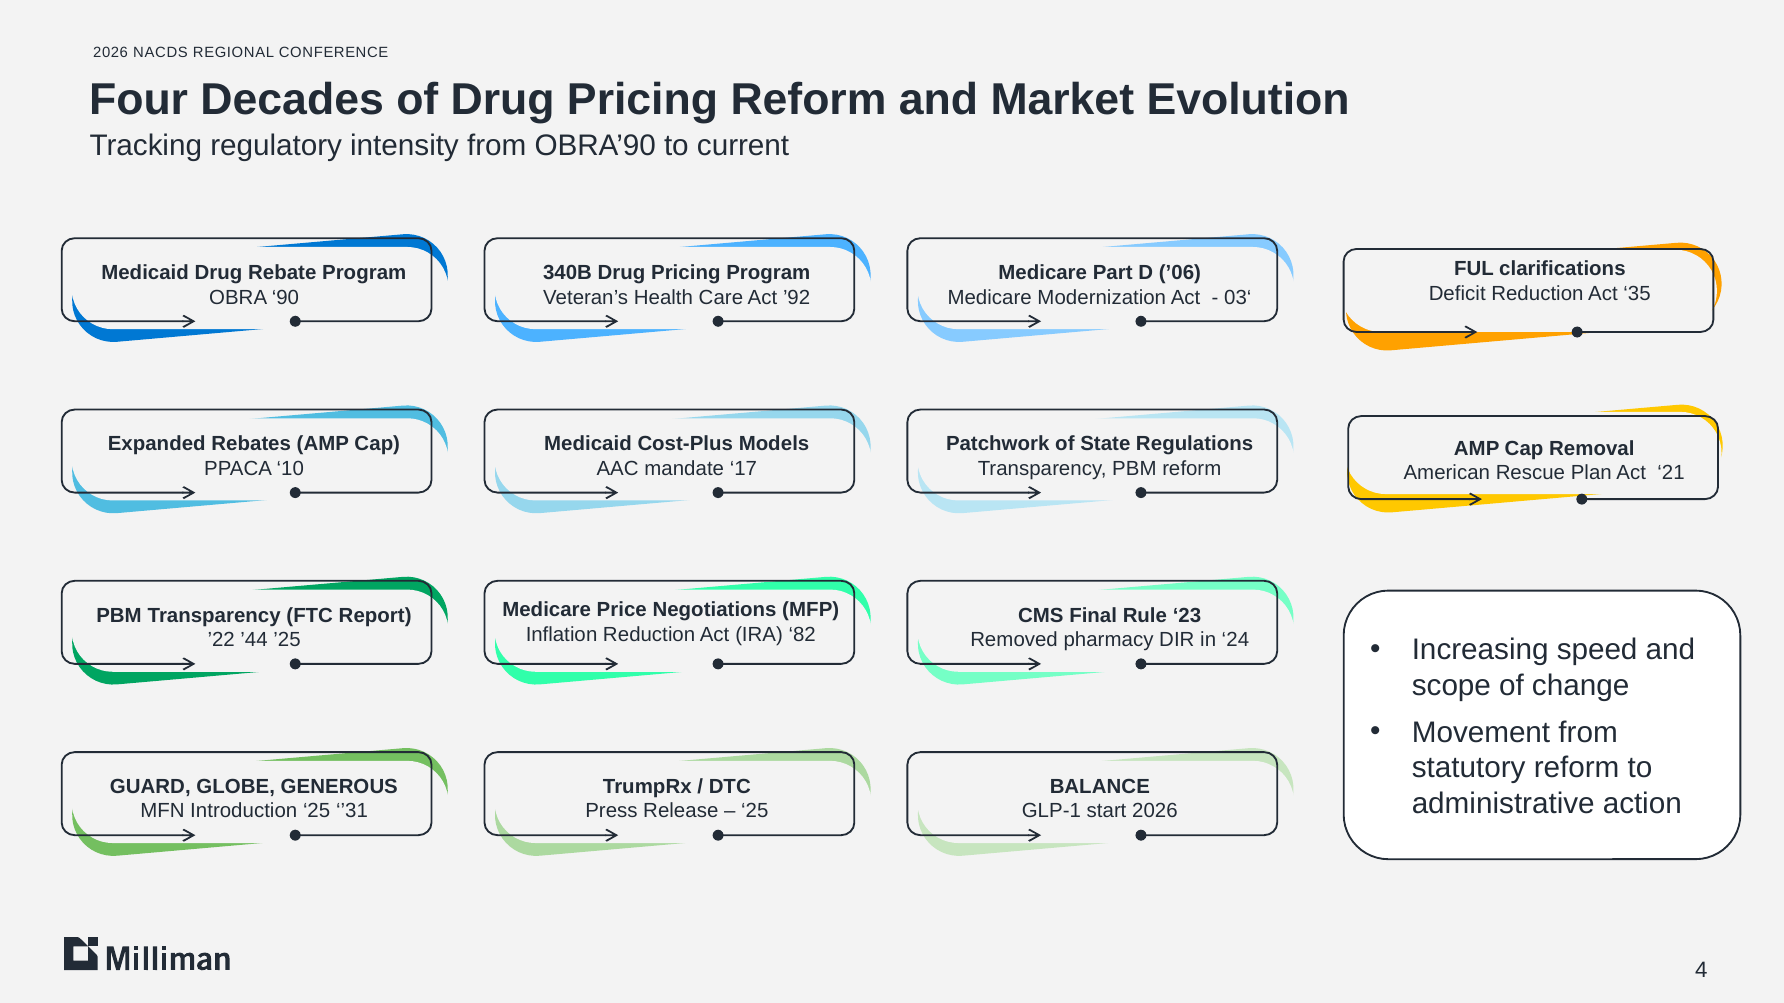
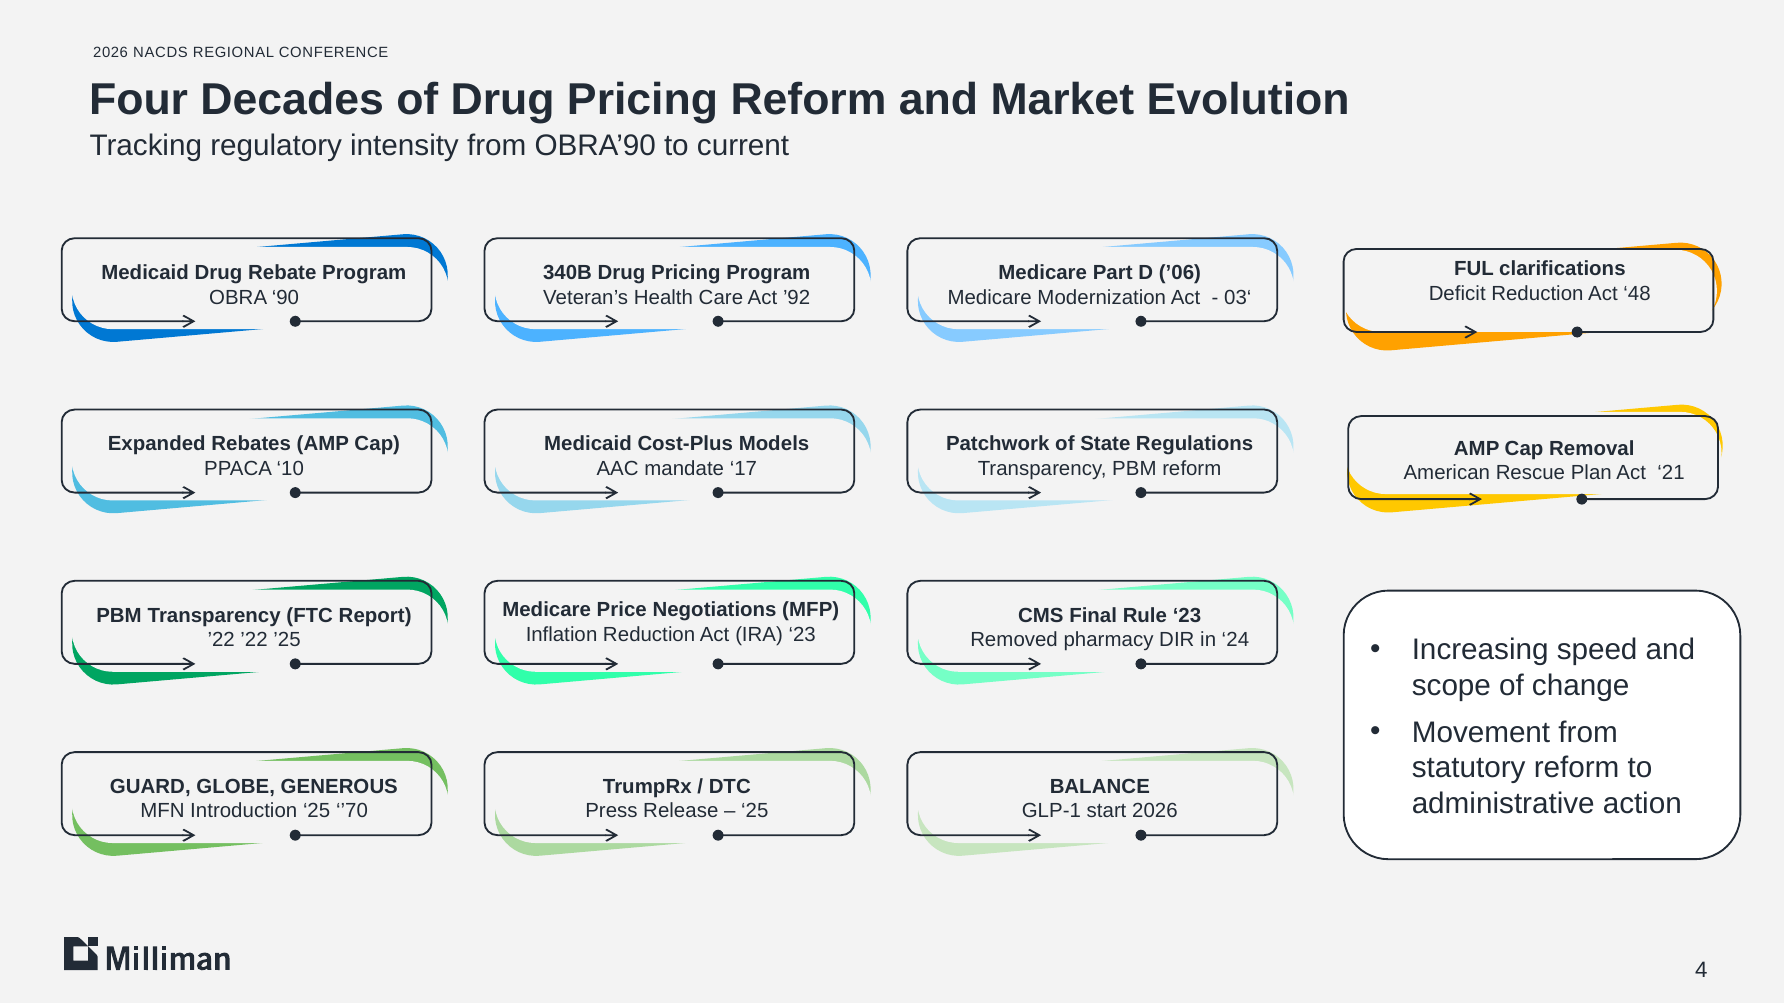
35: 35 -> 48 (1637, 294)
IRA 82: 82 -> 23 (802, 635)
’22 ’44: ’44 -> ’22 (254, 640)
’31: ’31 -> ’70 (352, 812)
